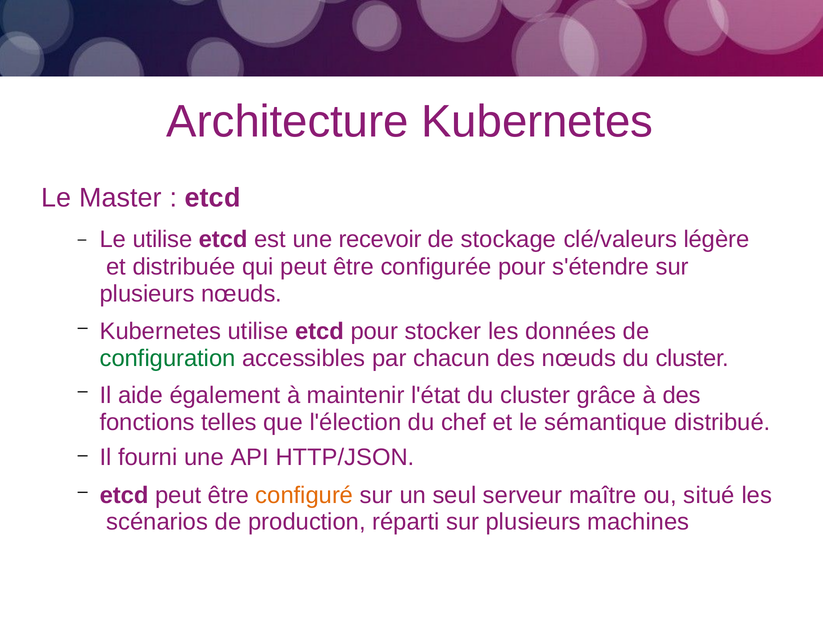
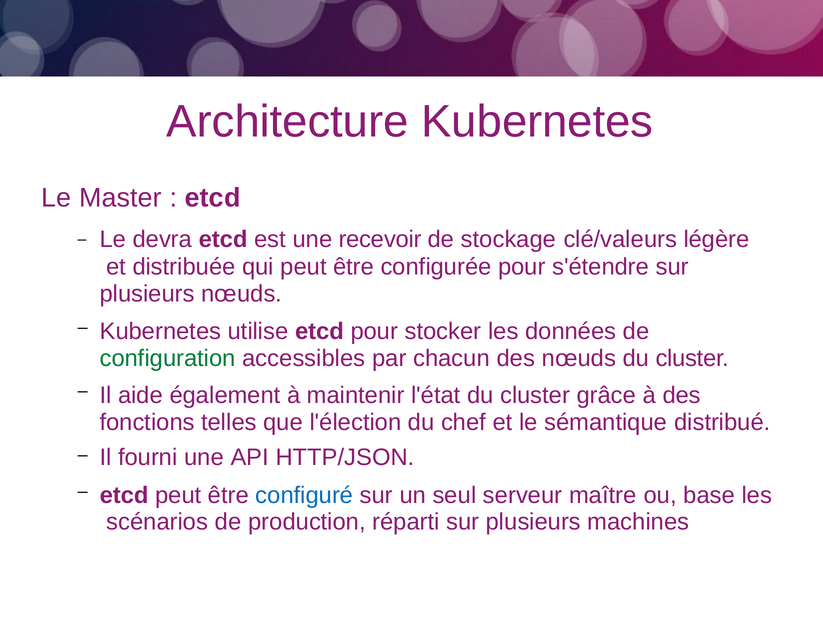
Le utilise: utilise -> devra (162, 239)
configuré colour: orange -> blue (304, 495)
situé: situé -> base (709, 495)
